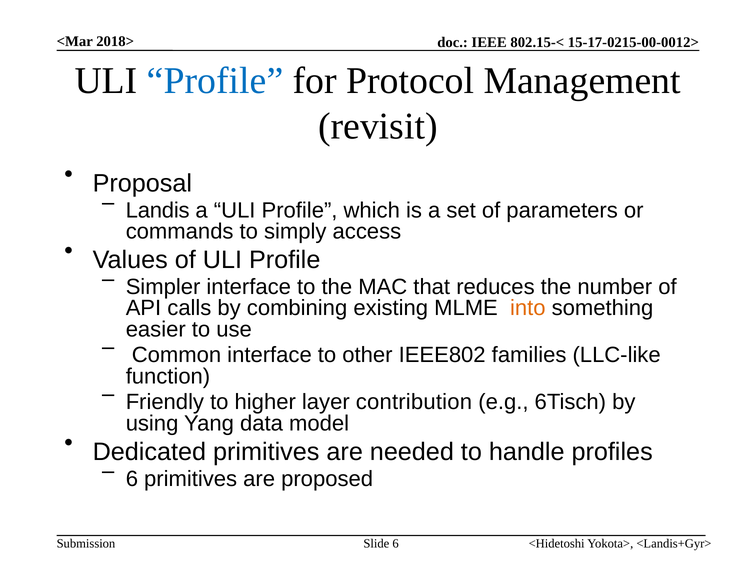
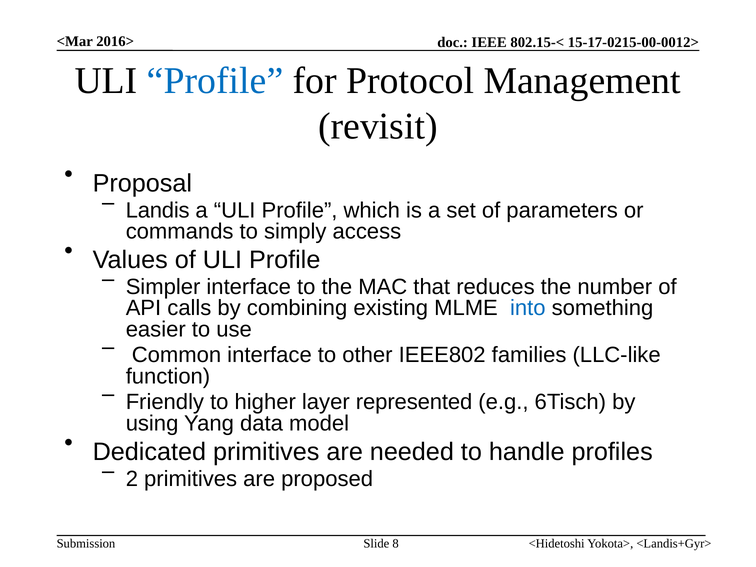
2018>: 2018> -> 2016> (115, 41)
into colour: orange -> blue (528, 308)
contribution: contribution -> represented (414, 402)
6: 6 -> 2 (132, 479)
Slide 6: 6 -> 8 (396, 544)
